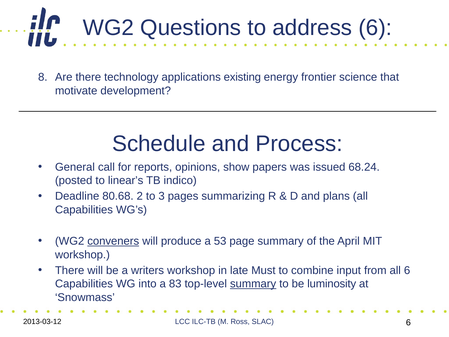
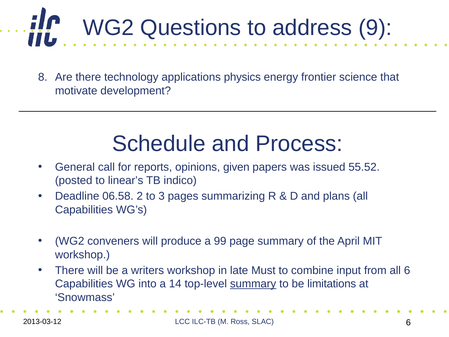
address 6: 6 -> 9 (375, 28)
existing: existing -> physics (242, 77)
show: show -> given (236, 167)
68.24: 68.24 -> 55.52 (364, 167)
80.68: 80.68 -> 06.58 (118, 196)
conveners underline: present -> none (113, 241)
53: 53 -> 99 (220, 241)
83: 83 -> 14 (175, 284)
luminosity: luminosity -> limitations (332, 284)
